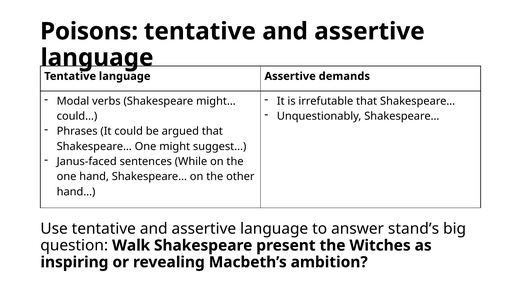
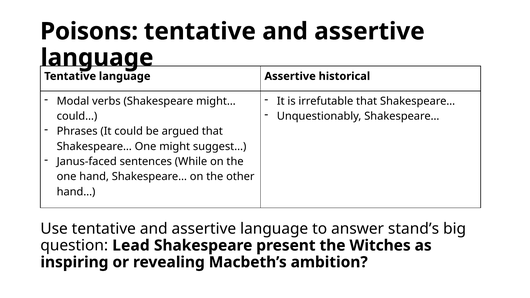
demands: demands -> historical (344, 76)
Walk: Walk -> Lead (131, 246)
